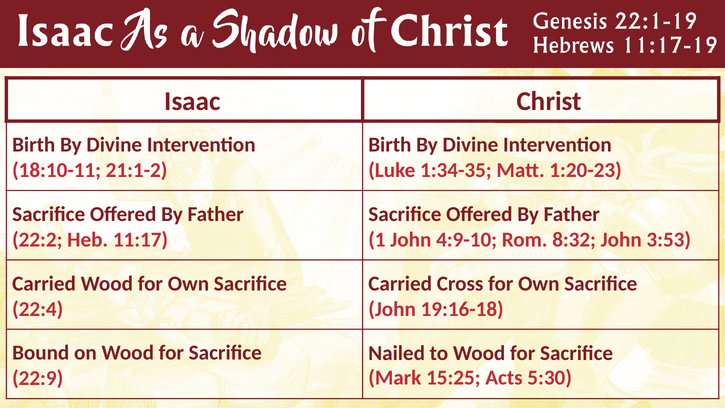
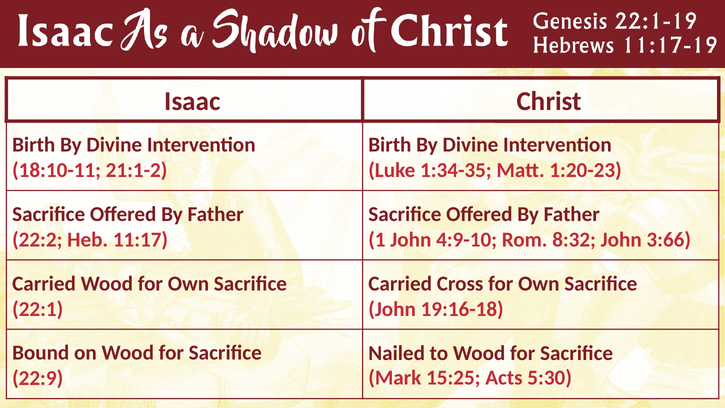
3:53: 3:53 -> 3:66 (669, 240)
22:4: 22:4 -> 22:1 (38, 309)
